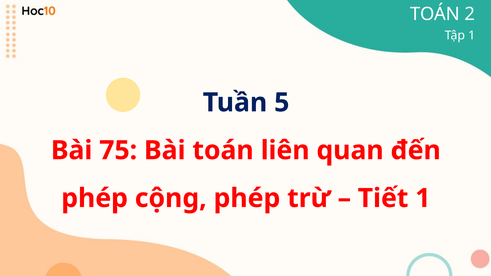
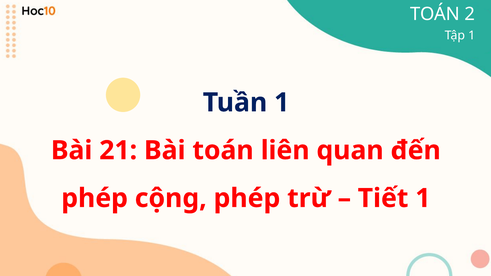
Tuần 5: 5 -> 1 (282, 103)
75: 75 -> 21 (118, 151)
